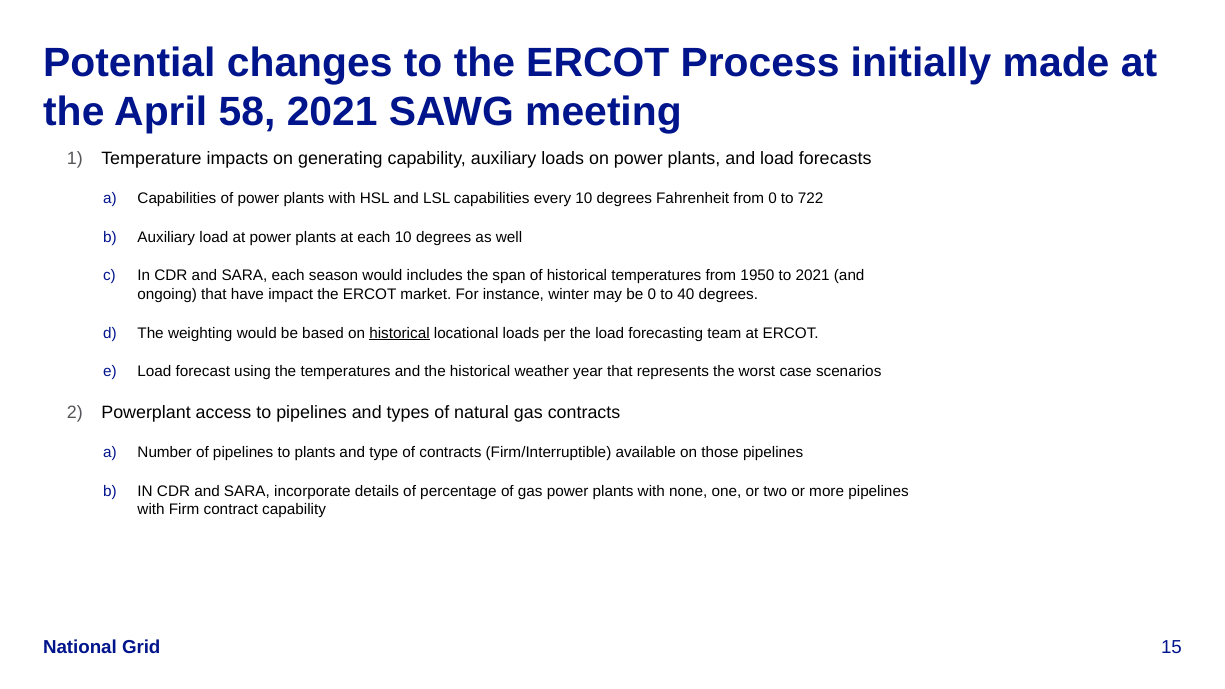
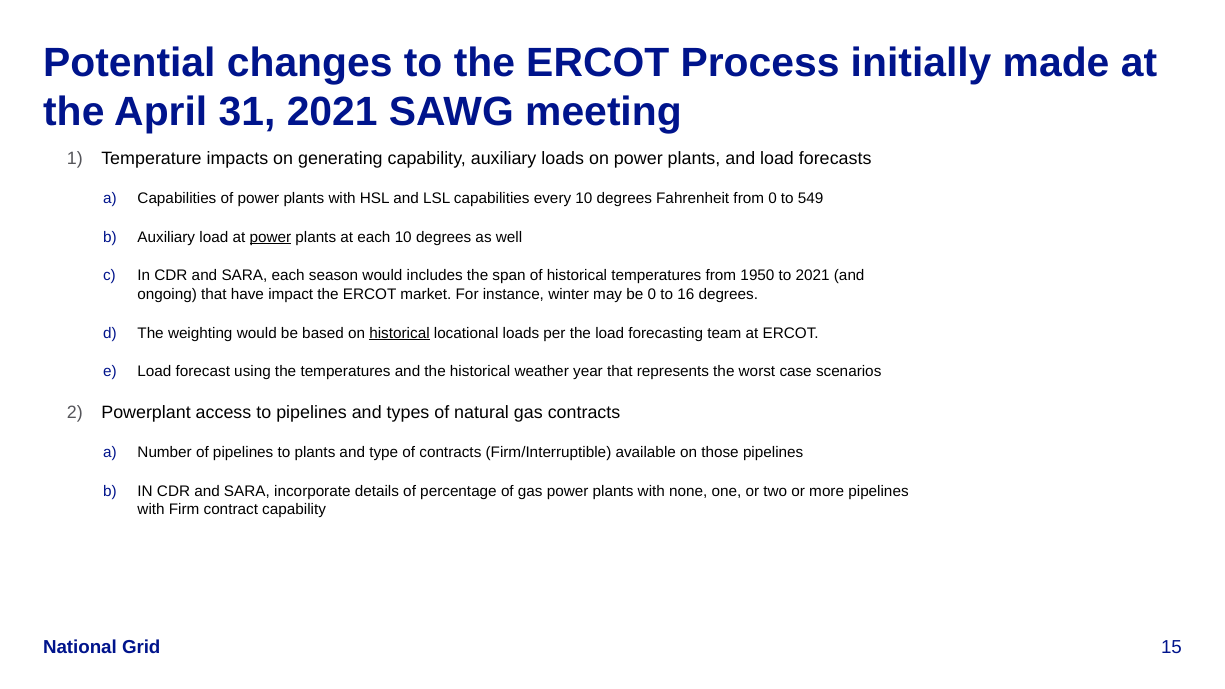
58: 58 -> 31 (247, 112)
722: 722 -> 549 (811, 198)
power underline: none -> present (270, 237)
40: 40 -> 16 (686, 294)
